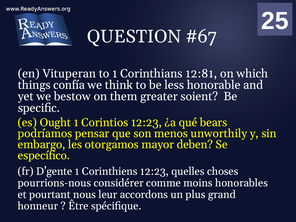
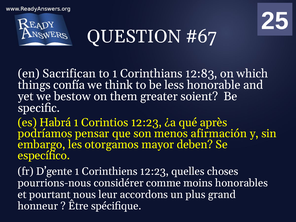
Vituperan: Vituperan -> Sacrifican (69, 74)
12:81: 12:81 -> 12:83 (201, 74)
Ought: Ought -> Habrá (55, 122)
bears: bears -> après (214, 122)
unworthily: unworthily -> afirmación (219, 133)
